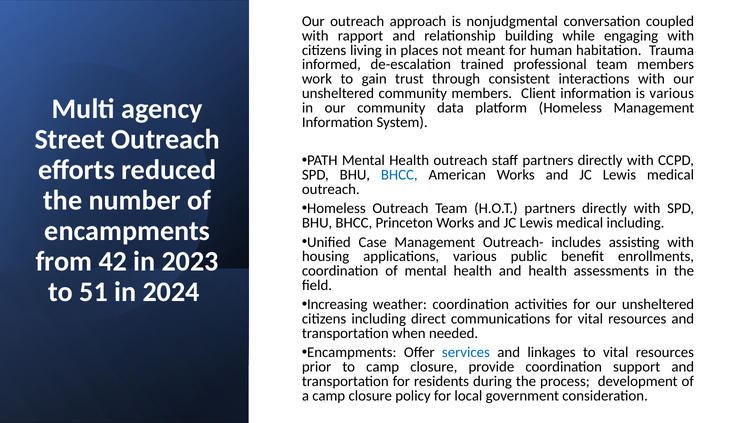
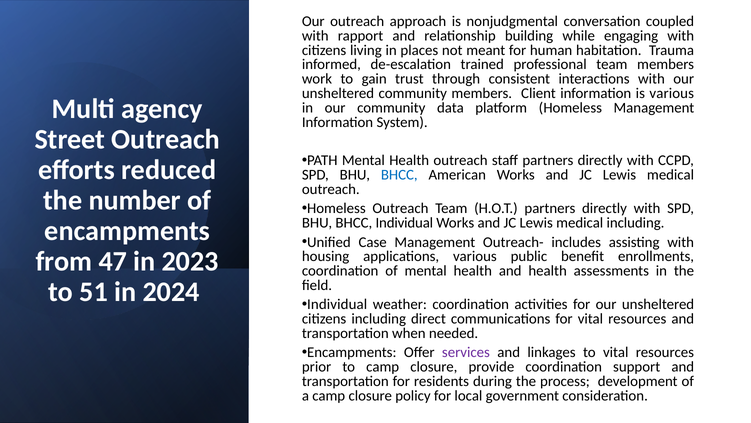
BHCC Princeton: Princeton -> Individual (404, 223)
42: 42 -> 47 (113, 261)
Increasing: Increasing -> Individual (337, 304)
services colour: blue -> purple (466, 352)
